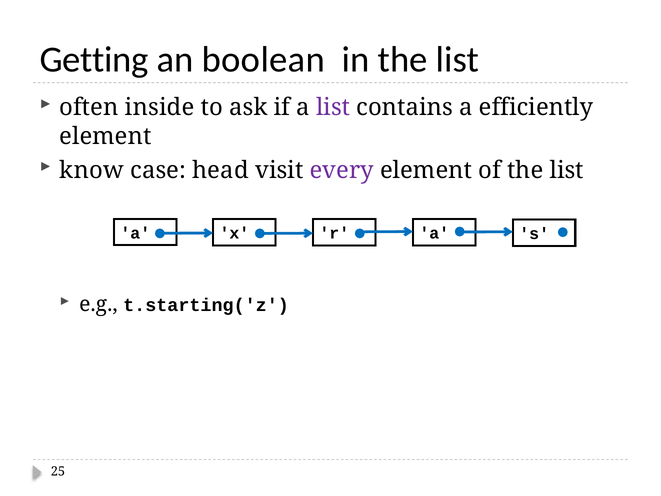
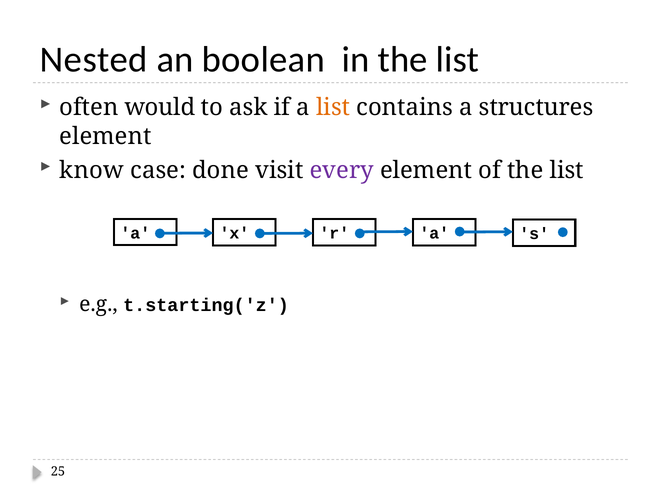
Getting: Getting -> Nested (94, 60)
inside: inside -> would (160, 107)
list colour: purple -> orange (333, 107)
efficiently: efficiently -> structures (536, 107)
head: head -> done (221, 170)
